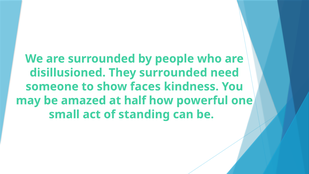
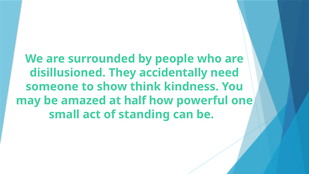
They surrounded: surrounded -> accidentally (173, 73)
faces: faces -> think (145, 87)
